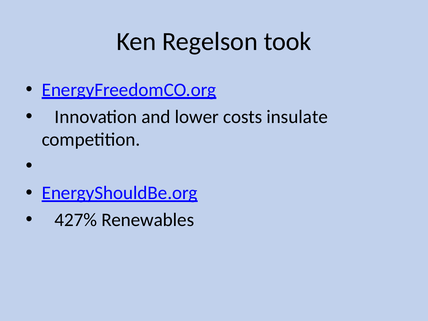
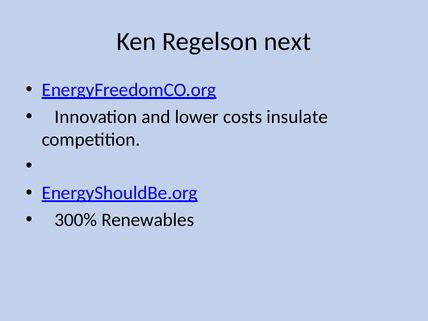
took: took -> next (287, 41)
427%: 427% -> 300% (76, 220)
